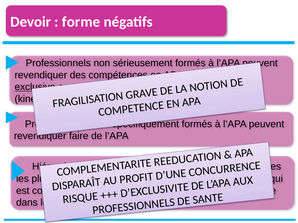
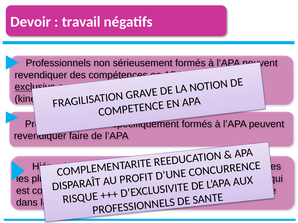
forme: forme -> travail (81, 22)
